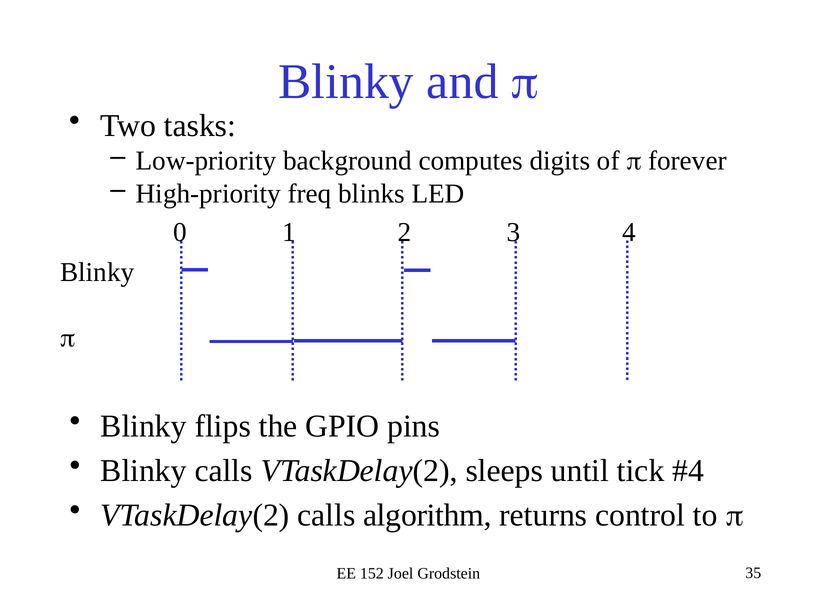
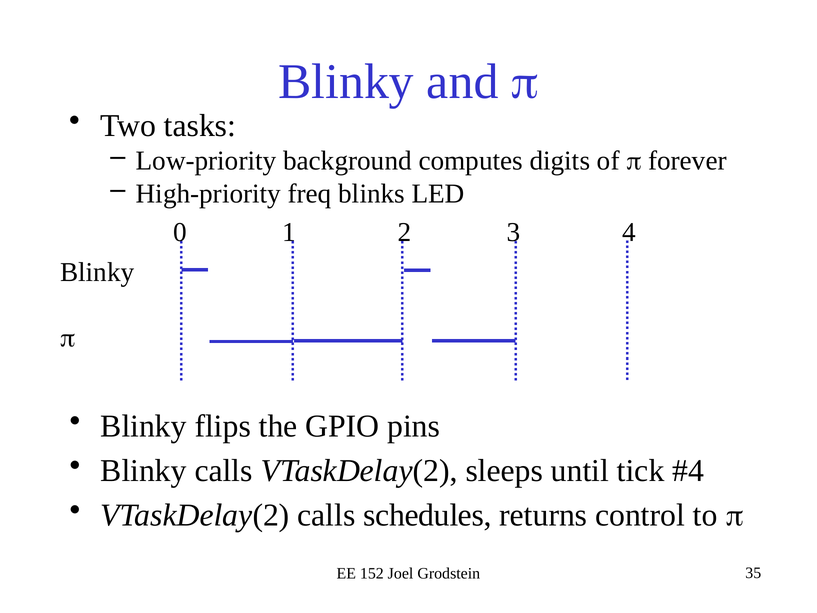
algorithm: algorithm -> schedules (427, 515)
